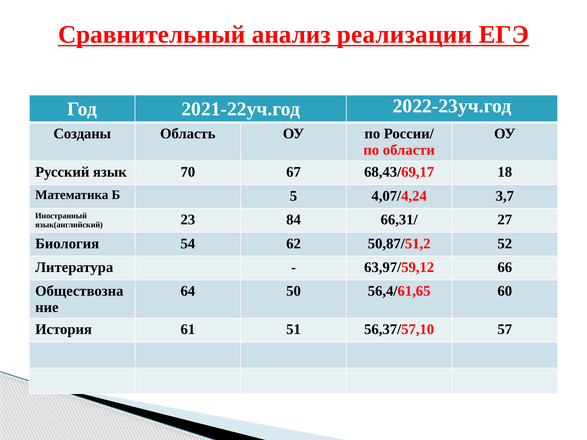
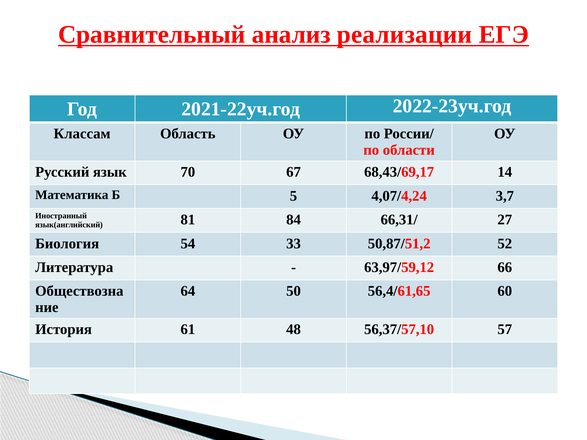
Созданы: Созданы -> Классам (82, 134)
18: 18 -> 14 (505, 172)
23: 23 -> 81 (188, 220)
62: 62 -> 33 (294, 244)
51: 51 -> 48 (294, 330)
